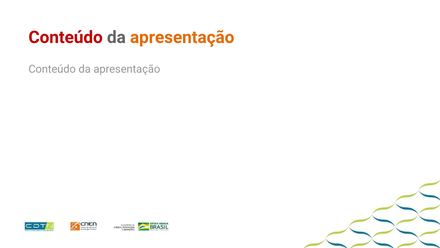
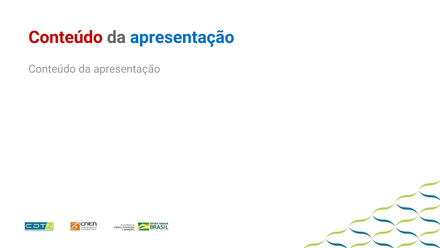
apresentação colour: orange -> blue (182, 37)
